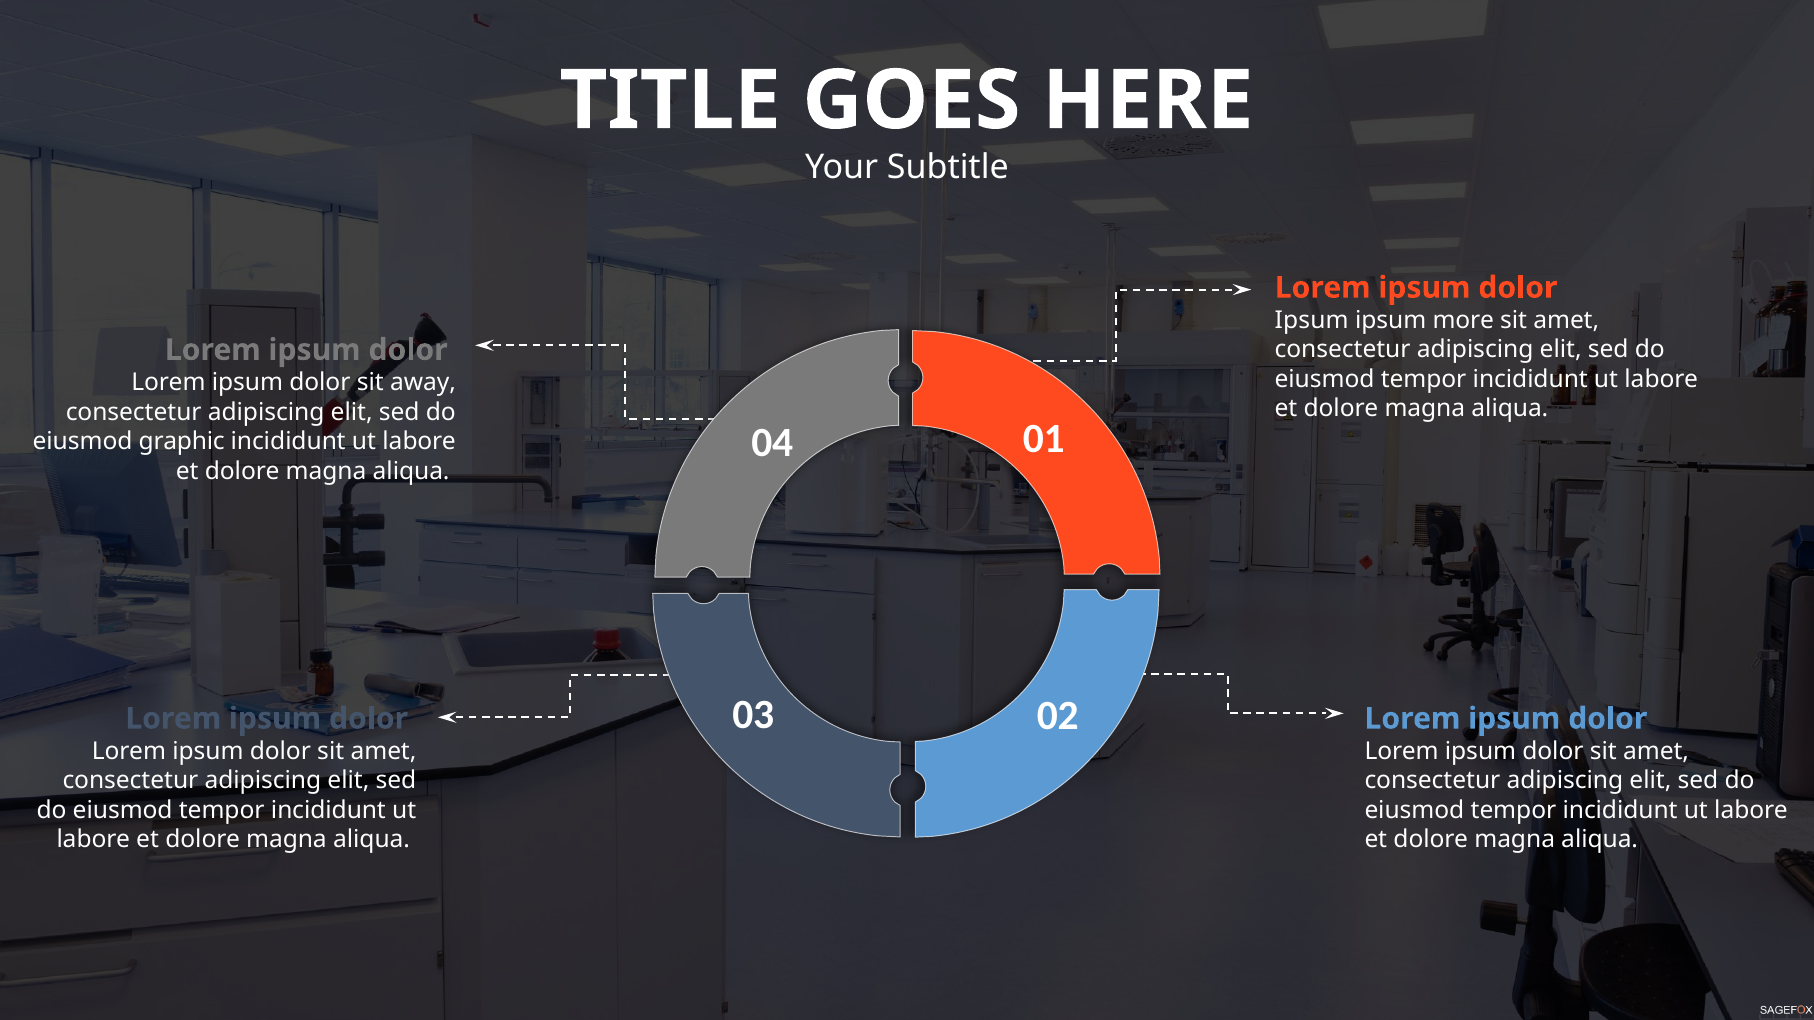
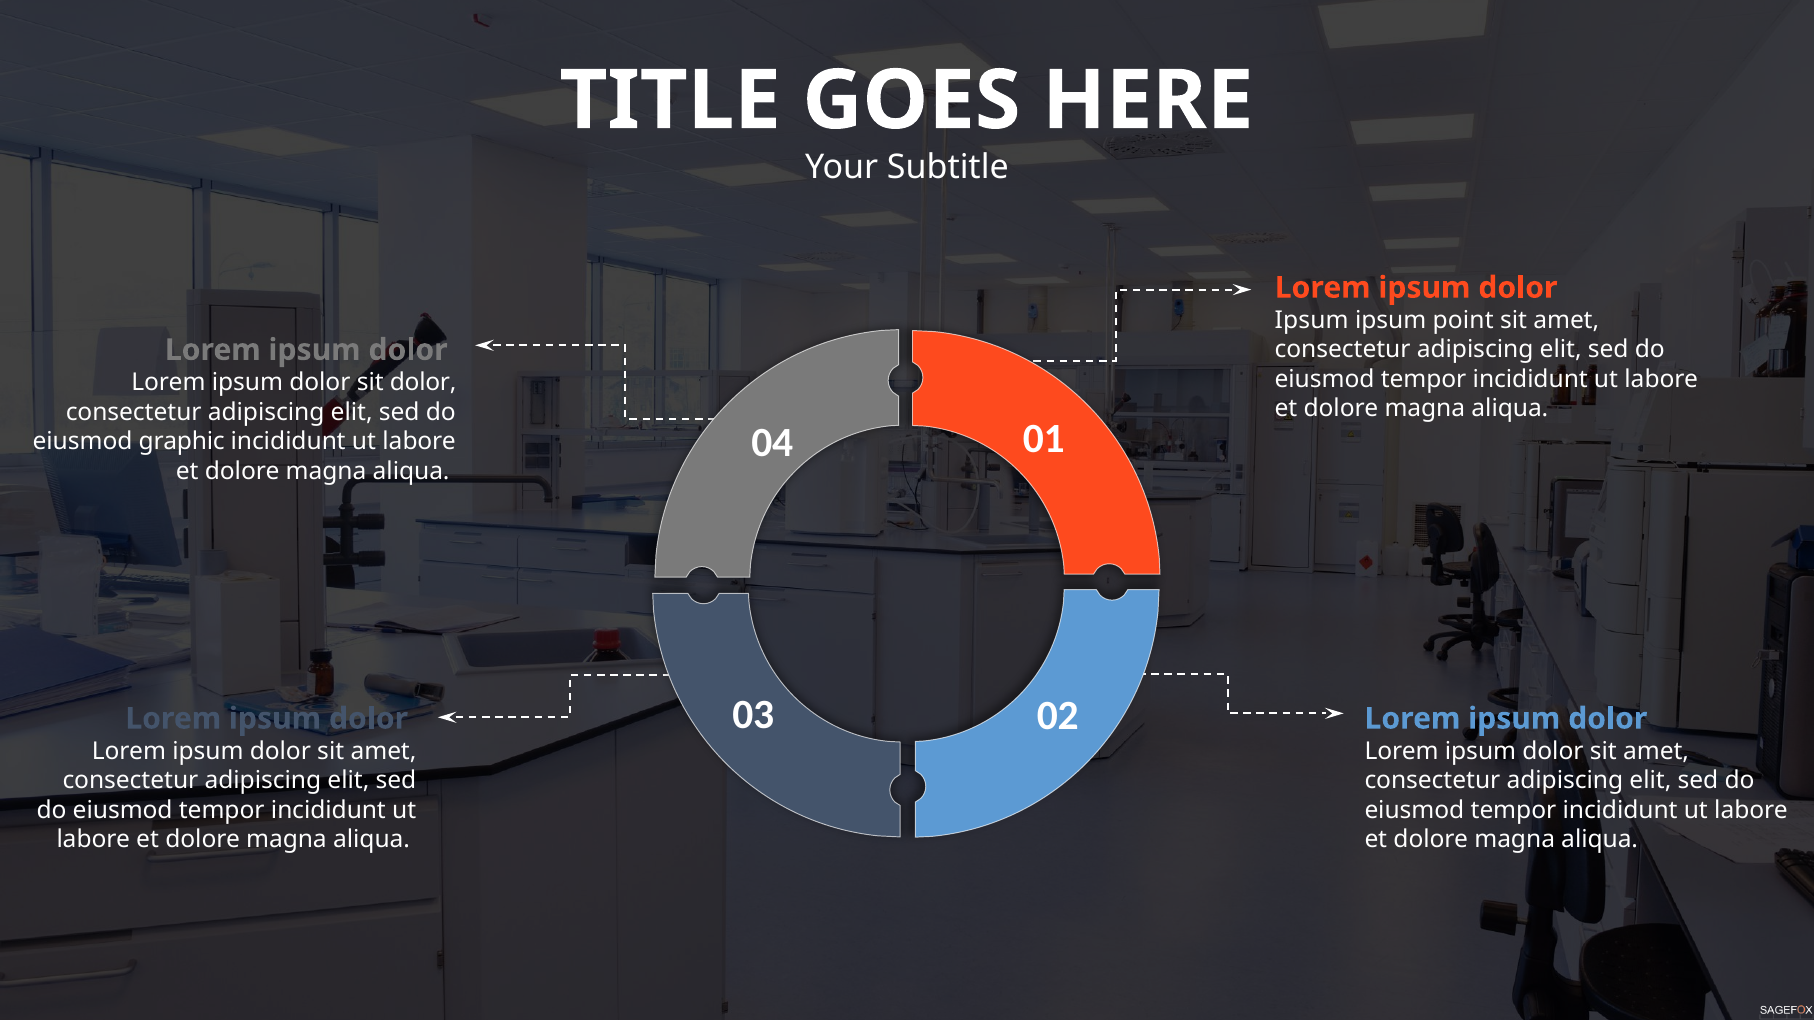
more: more -> point (1463, 320)
sit away: away -> dolor (423, 383)
